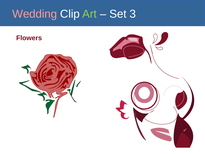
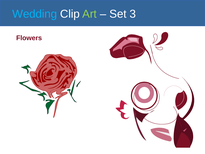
Wedding colour: pink -> light blue (35, 14)
